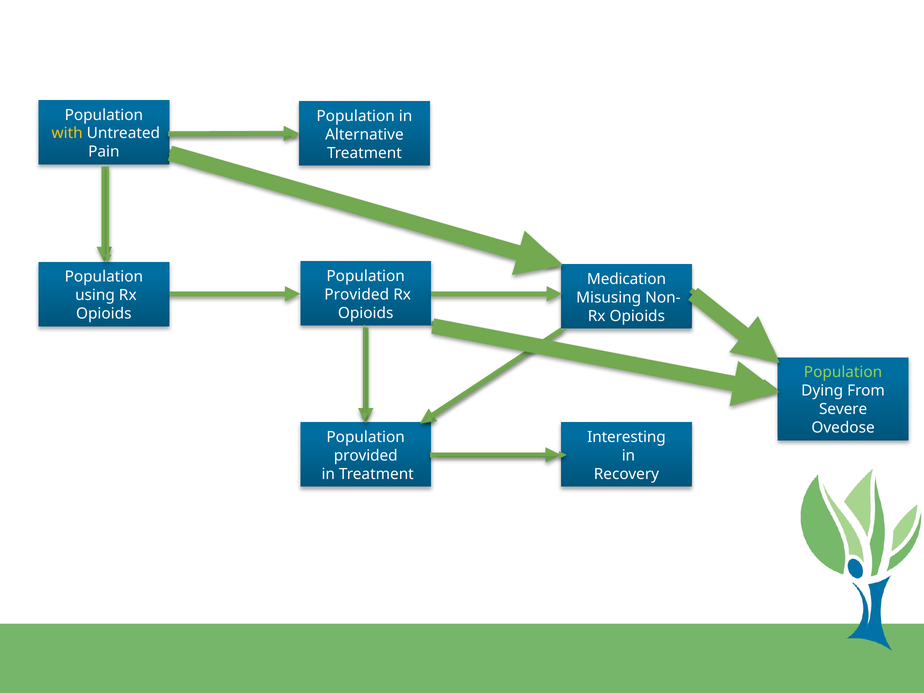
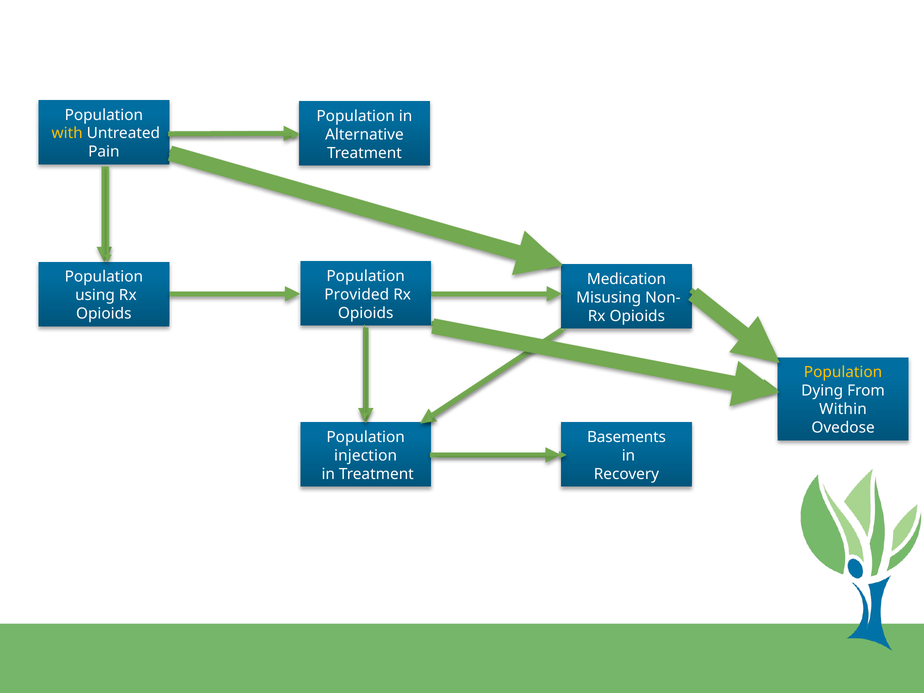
Population colour: light green -> yellow (843, 372)
Severe: Severe -> Within (843, 409)
Interesting: Interesting -> Basements (626, 437)
provided: provided -> injection (366, 456)
